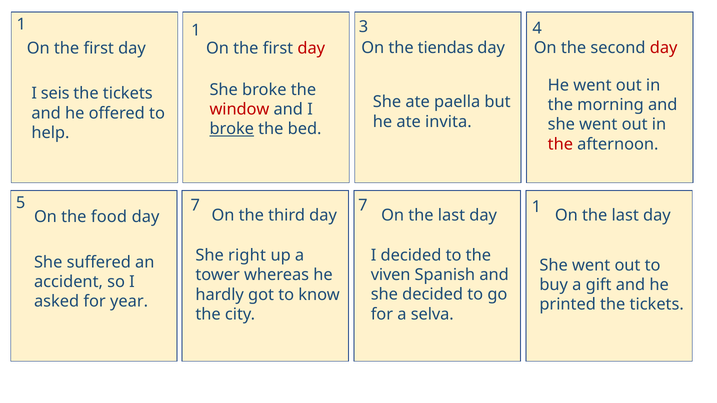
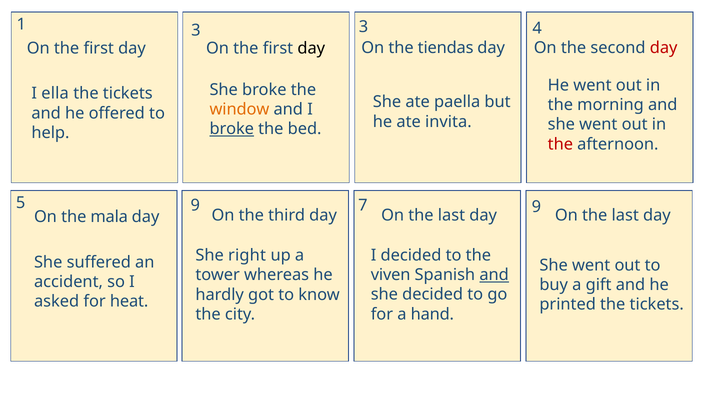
1 1: 1 -> 3 (196, 30)
day colour: red -> black (311, 49)
seis: seis -> ella (55, 94)
window colour: red -> orange (239, 109)
5 7: 7 -> 9 (195, 206)
7 1: 1 -> 9 (536, 207)
food: food -> mala (109, 217)
and underline: none -> present (494, 275)
year: year -> heat (129, 302)
selva: selva -> hand (432, 314)
